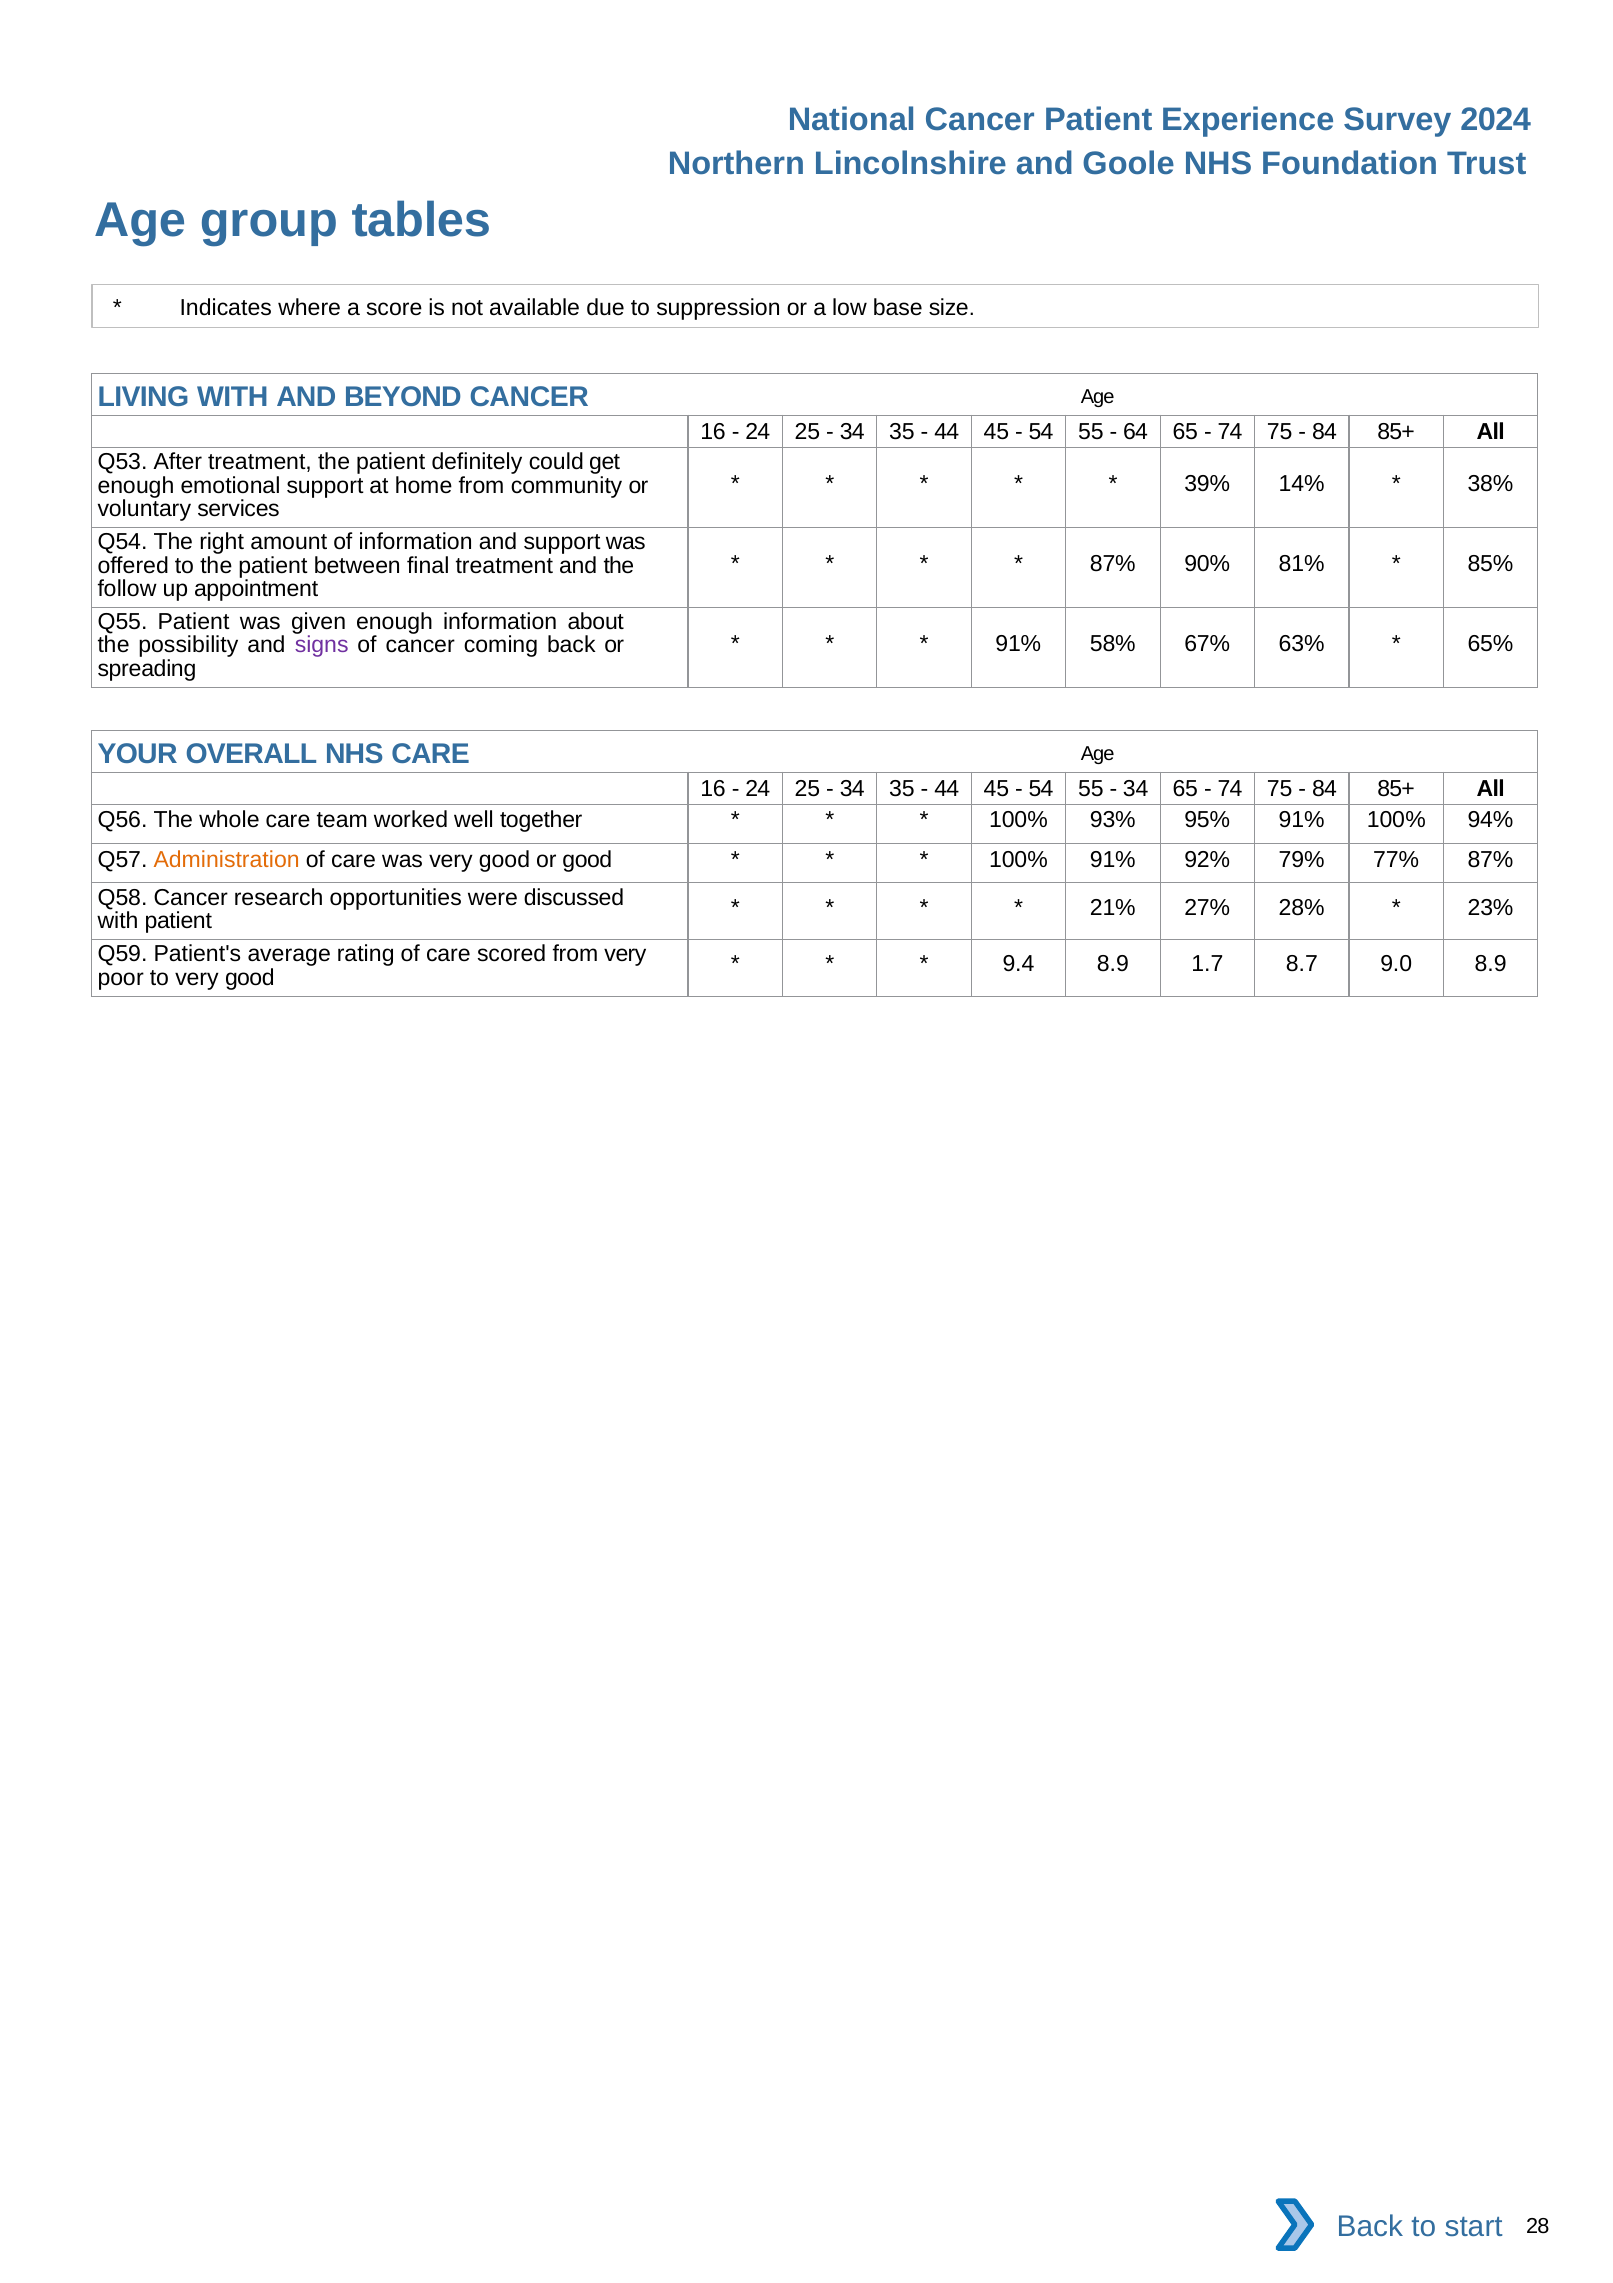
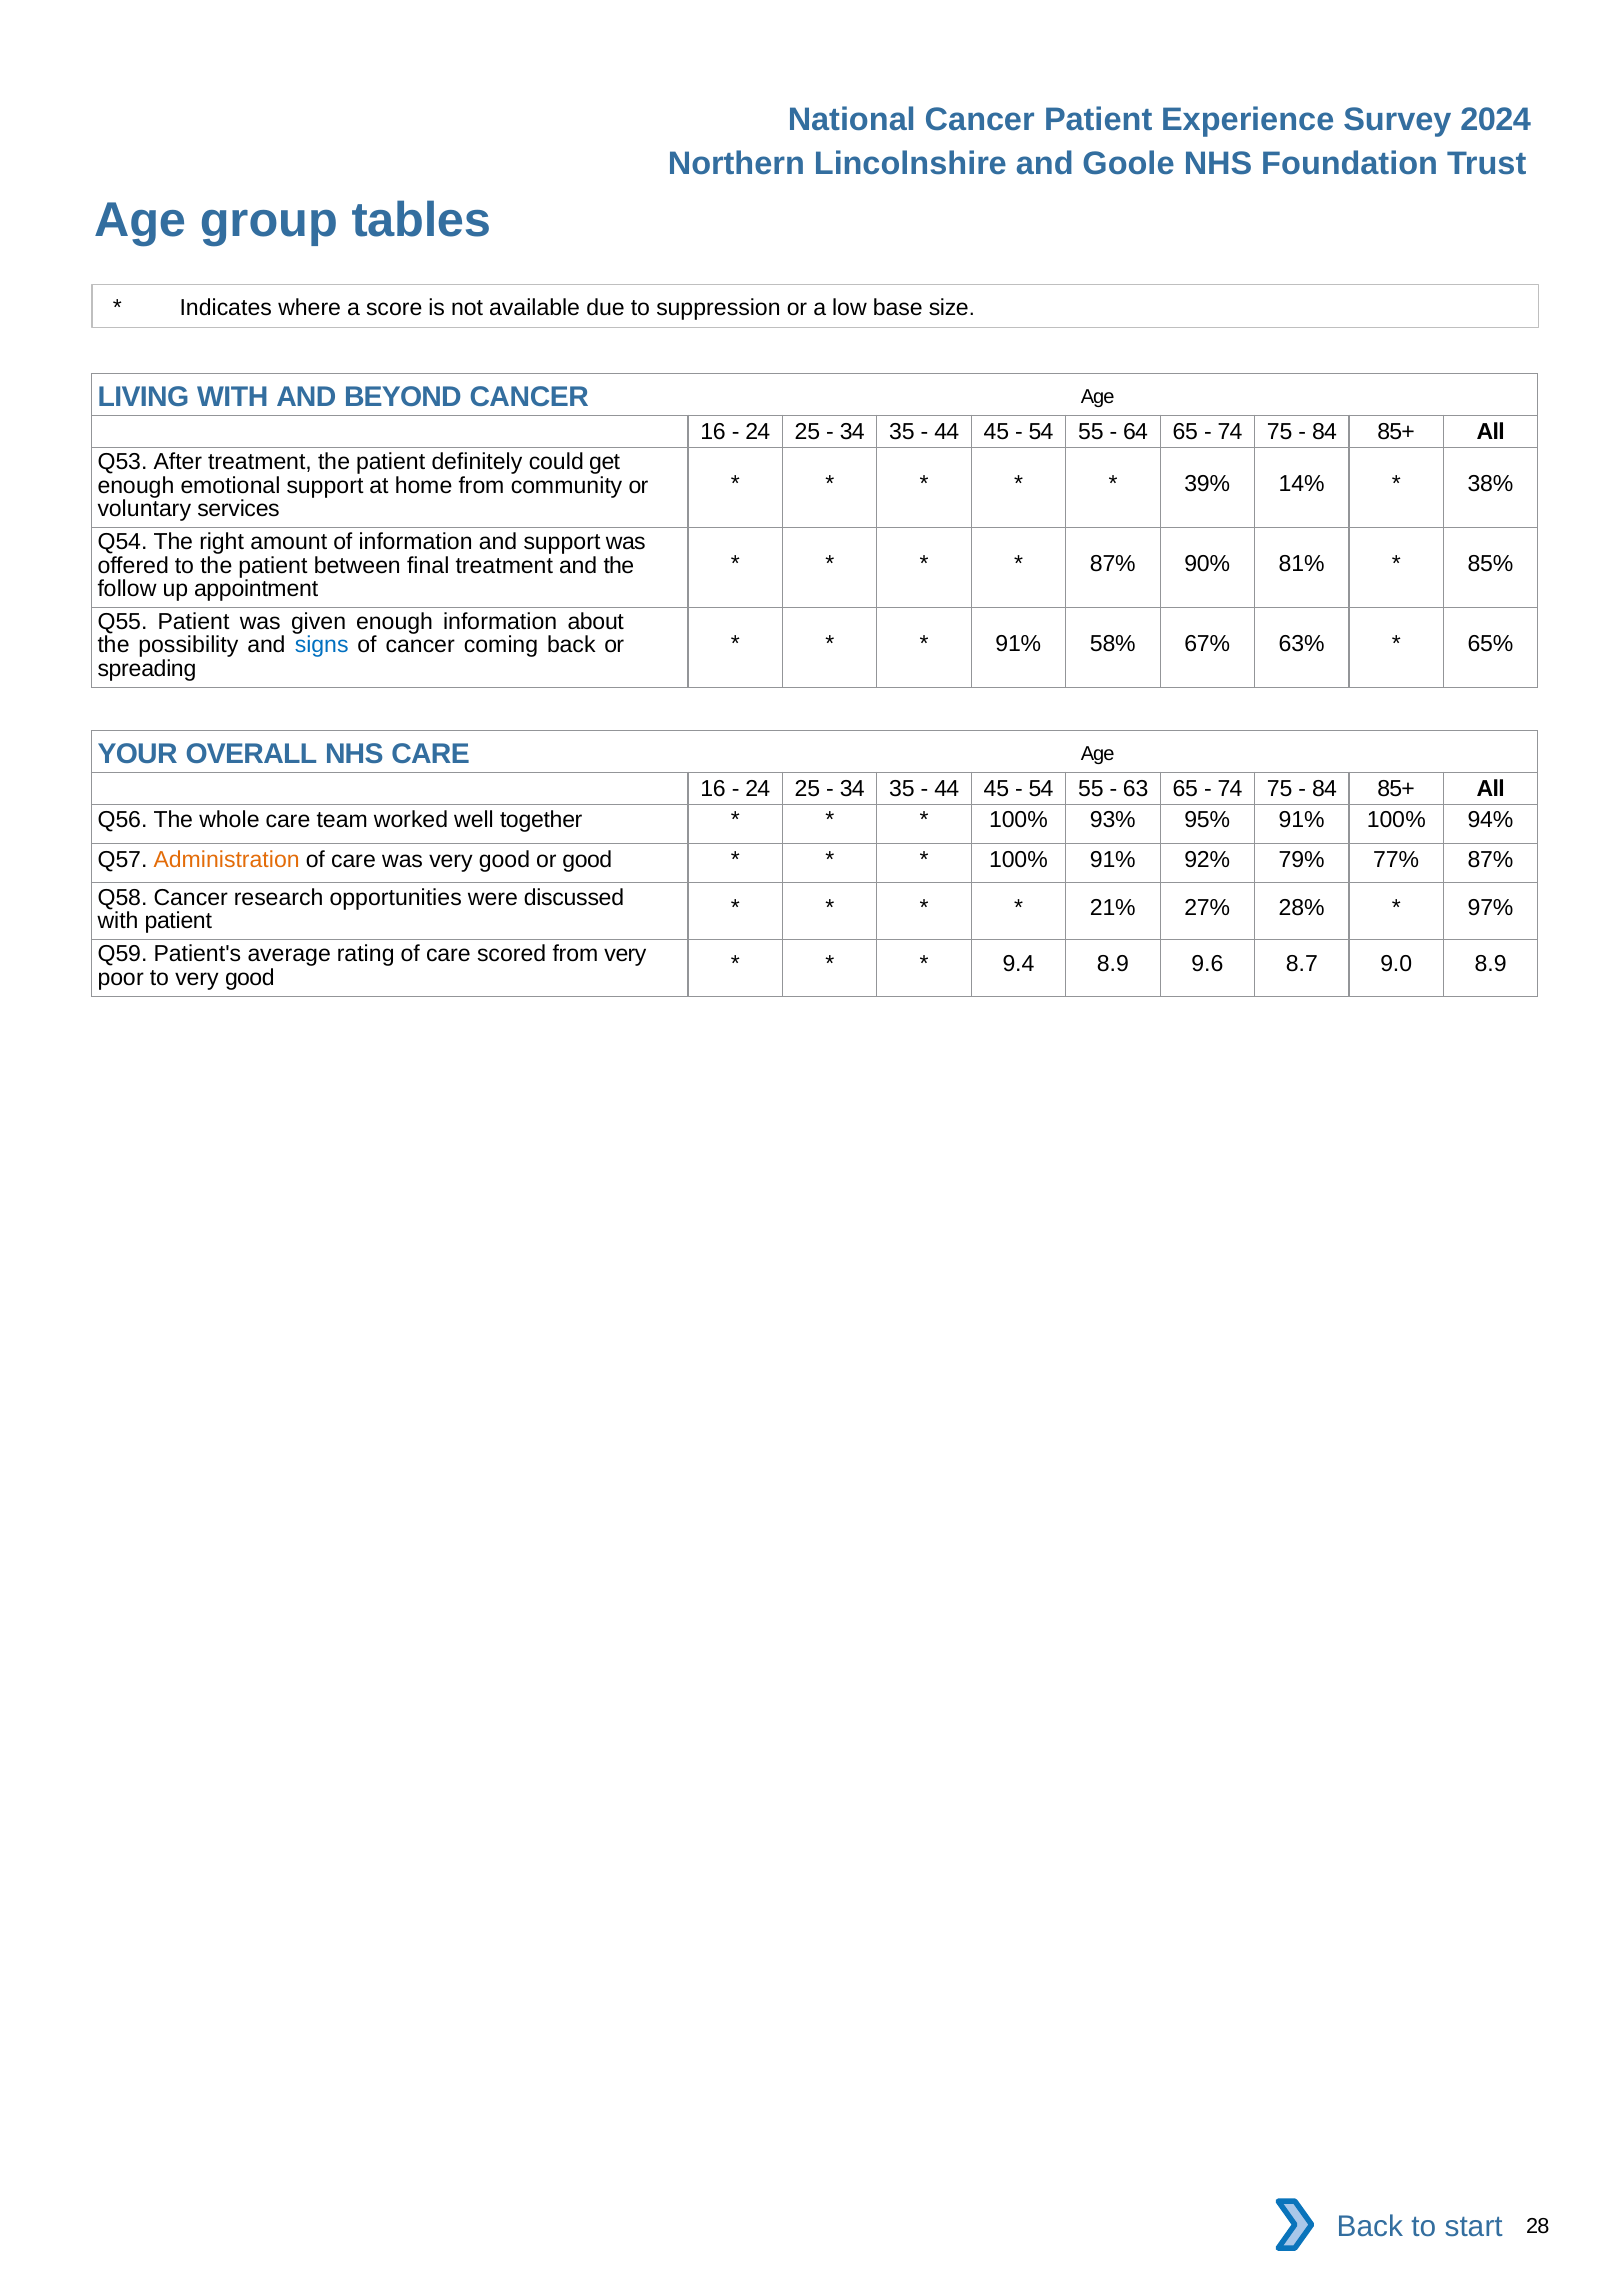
signs colour: purple -> blue (322, 645)
34: 34 -> 63 (1136, 789)
23%: 23% -> 97% (1491, 907)
1.7: 1.7 -> 9.6 (1207, 964)
